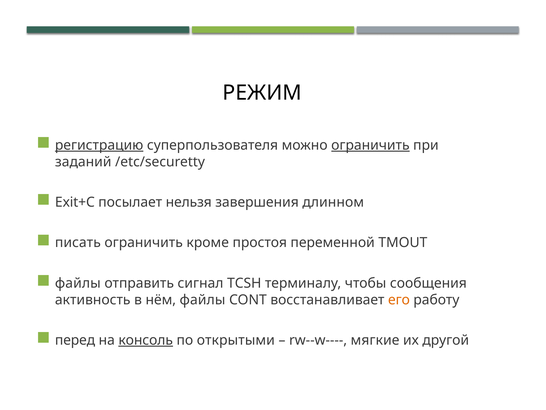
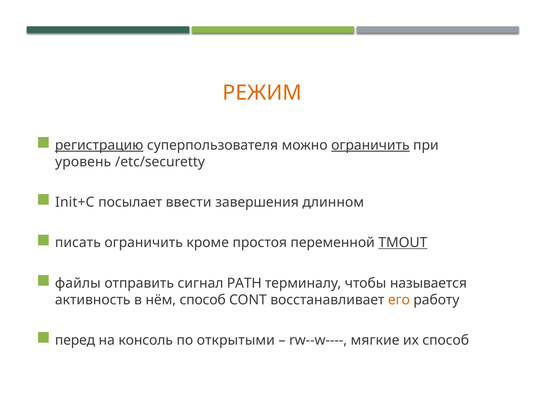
РЕЖИМ colour: black -> orange (262, 93)
заданий: заданий -> уровень (83, 162)
Exit+C: Exit+C -> Init+C (75, 202)
нельзя: нельзя -> ввести (189, 202)
TMOUT underline: none -> present (403, 242)
TCSH: TCSH -> PATH (244, 283)
сообщения: сообщения -> называется (428, 283)
нём файлы: файлы -> способ (203, 299)
консоль underline: present -> none (146, 340)
их другой: другой -> способ (446, 340)
